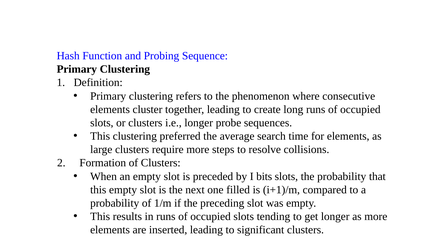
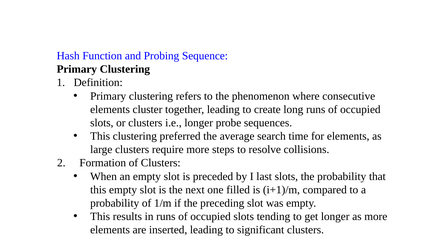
bits: bits -> last (264, 177)
